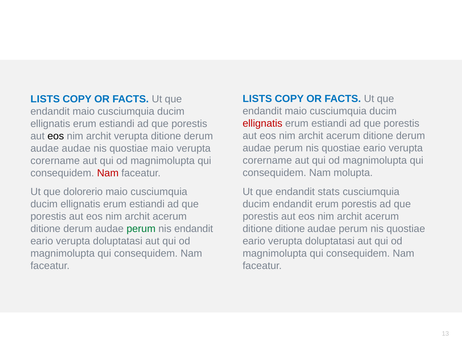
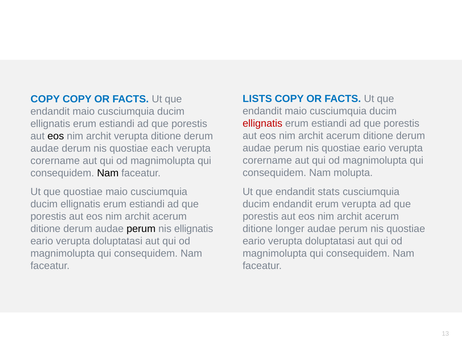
LISTS: LISTS -> COPY (45, 99)
audae audae: audae -> derum (76, 148)
quostiae maio: maio -> each (162, 148)
Nam colour: red -> black (108, 173)
que dolorerio: dolorerio -> quostiae (83, 192)
erum porestis: porestis -> verupta (359, 204)
ditione ditione: ditione -> longer (290, 228)
perum colour: green -> black (141, 229)
nis endandit: endandit -> ellignatis (194, 229)
